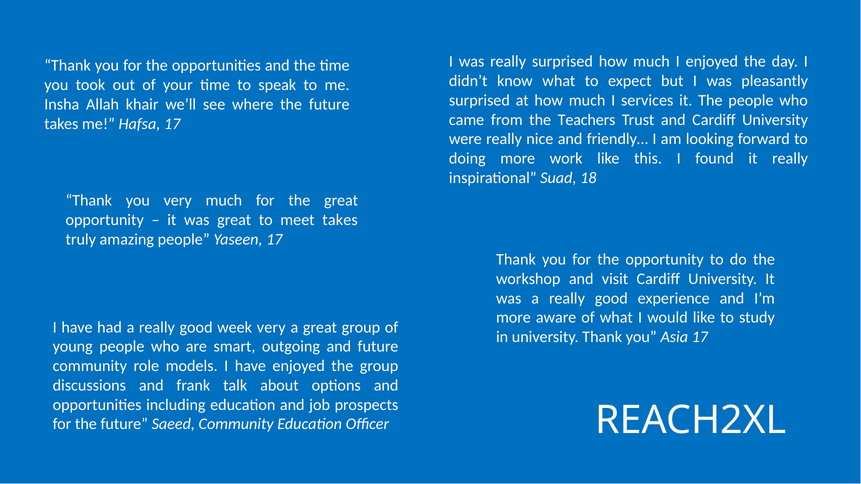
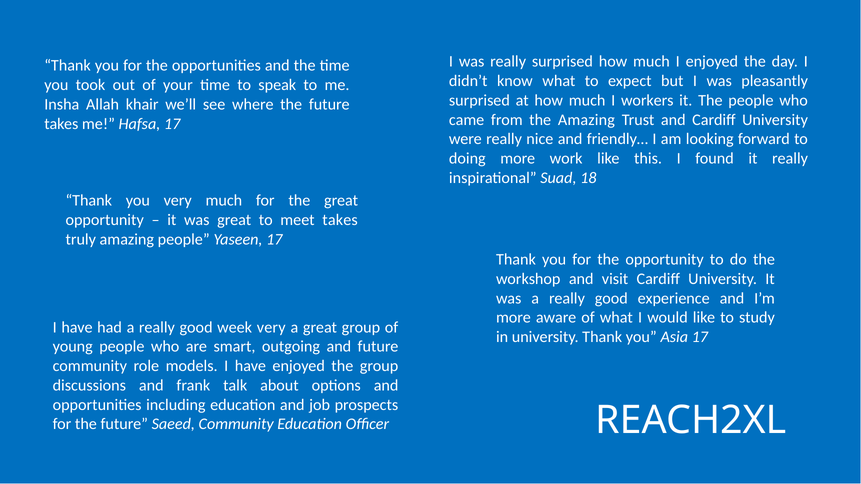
services: services -> workers (647, 100)
the Teachers: Teachers -> Amazing (586, 120)
